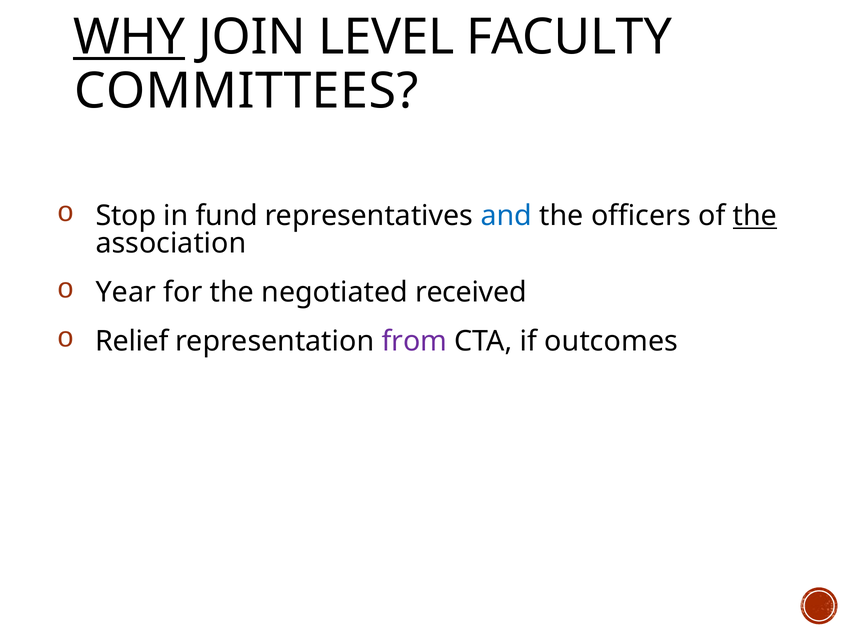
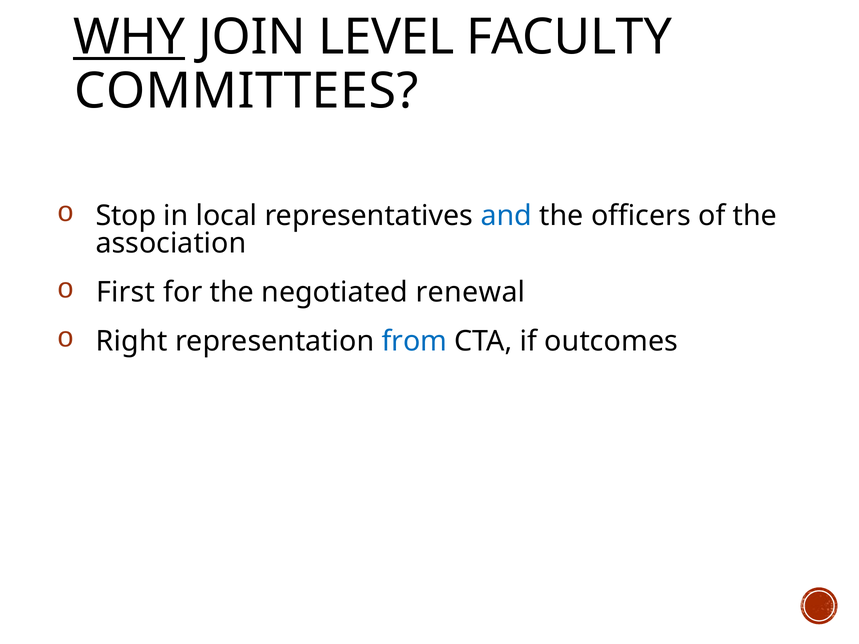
fund: fund -> local (227, 216)
the underline: present -> none (755, 216)
Year: Year -> First (126, 293)
received: received -> renewal (471, 293)
Relief: Relief -> Right (132, 342)
from colour: purple -> blue (414, 342)
